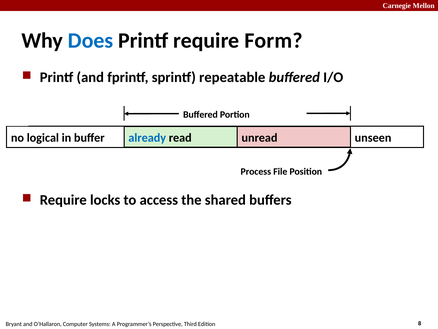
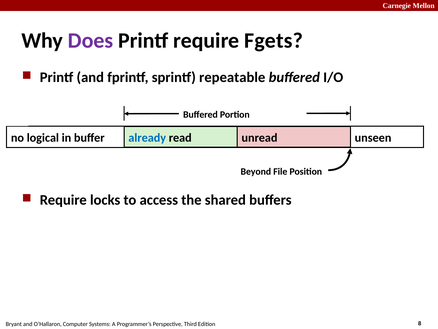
Does colour: blue -> purple (91, 41)
Form: Form -> Fgets (274, 41)
Process: Process -> Beyond (256, 171)
